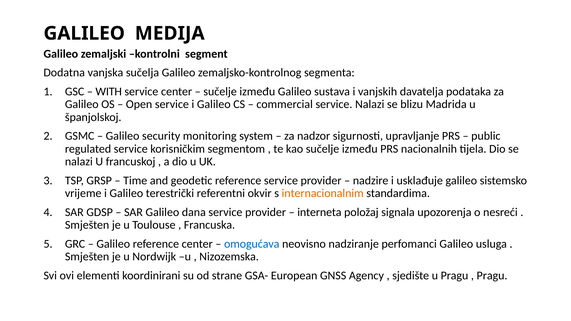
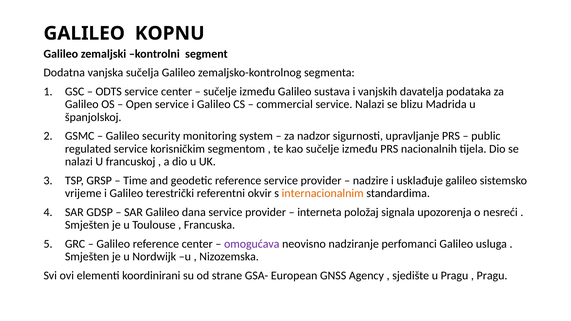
MEDIJA: MEDIJA -> KOPNU (170, 33)
WITH: WITH -> ODTS (109, 91)
omogućava colour: blue -> purple (252, 244)
